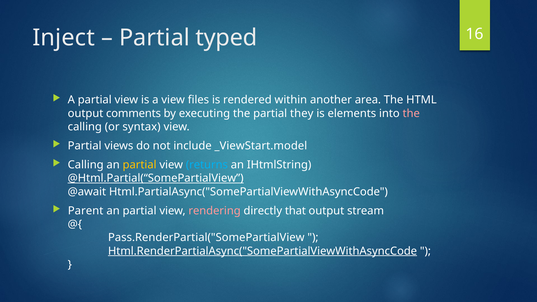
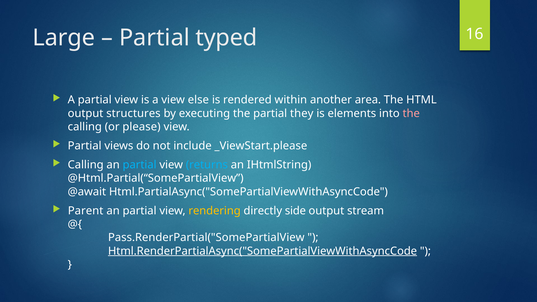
Inject: Inject -> Large (64, 38)
files: files -> else (198, 100)
comments: comments -> structures (133, 113)
syntax: syntax -> please (142, 127)
_ViewStart.model: _ViewStart.model -> _ViewStart.please (261, 146)
partial colour: yellow -> light blue (140, 165)
@Html.Partial(“SomePartialView underline: present -> none (156, 178)
rendering colour: pink -> yellow (215, 211)
that: that -> side (295, 211)
